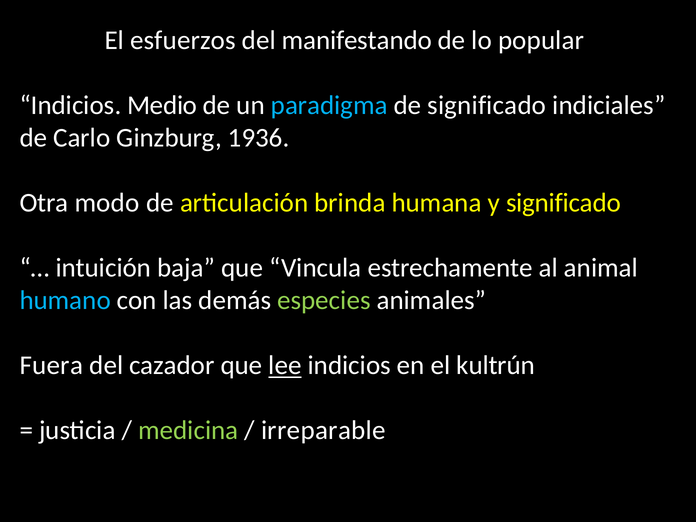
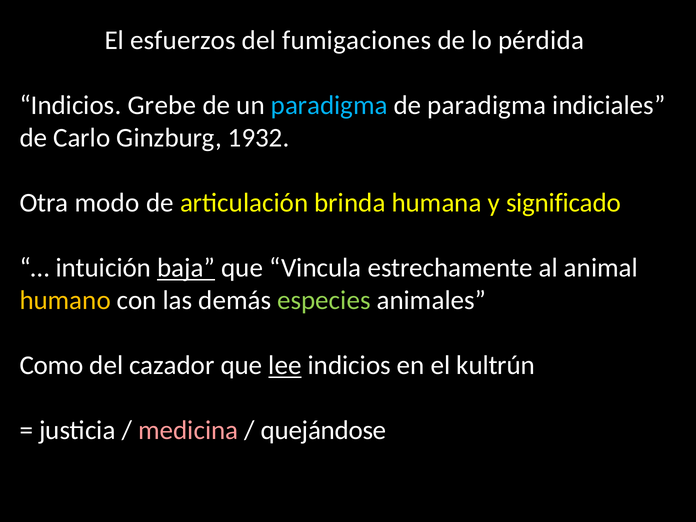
manifestando: manifestando -> fumigaciones (357, 41)
popular: popular -> pérdida (541, 41)
Medio: Medio -> Grebe (162, 106)
de significado: significado -> paradigma (487, 106)
1936: 1936 -> 1932 (259, 138)
baja underline: none -> present (186, 268)
humano colour: light blue -> yellow (65, 301)
Fuera: Fuera -> Como (52, 366)
medicina colour: light green -> pink (188, 431)
irreparable: irreparable -> quejándose (324, 431)
